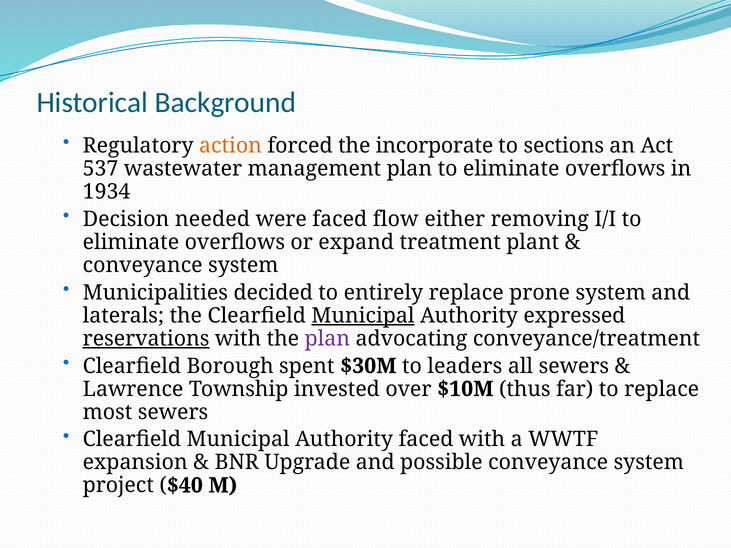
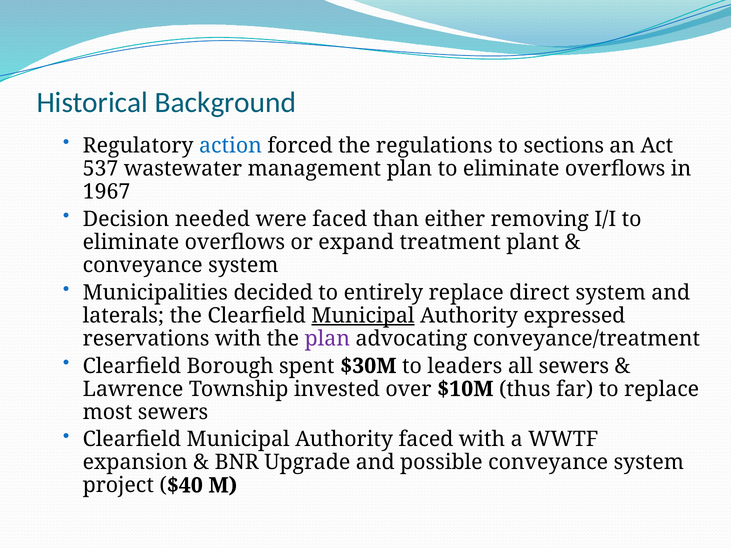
action colour: orange -> blue (230, 146)
incorporate: incorporate -> regulations (434, 146)
1934: 1934 -> 1967 (107, 192)
flow: flow -> than (396, 219)
prone: prone -> direct (539, 293)
reservations underline: present -> none (146, 339)
